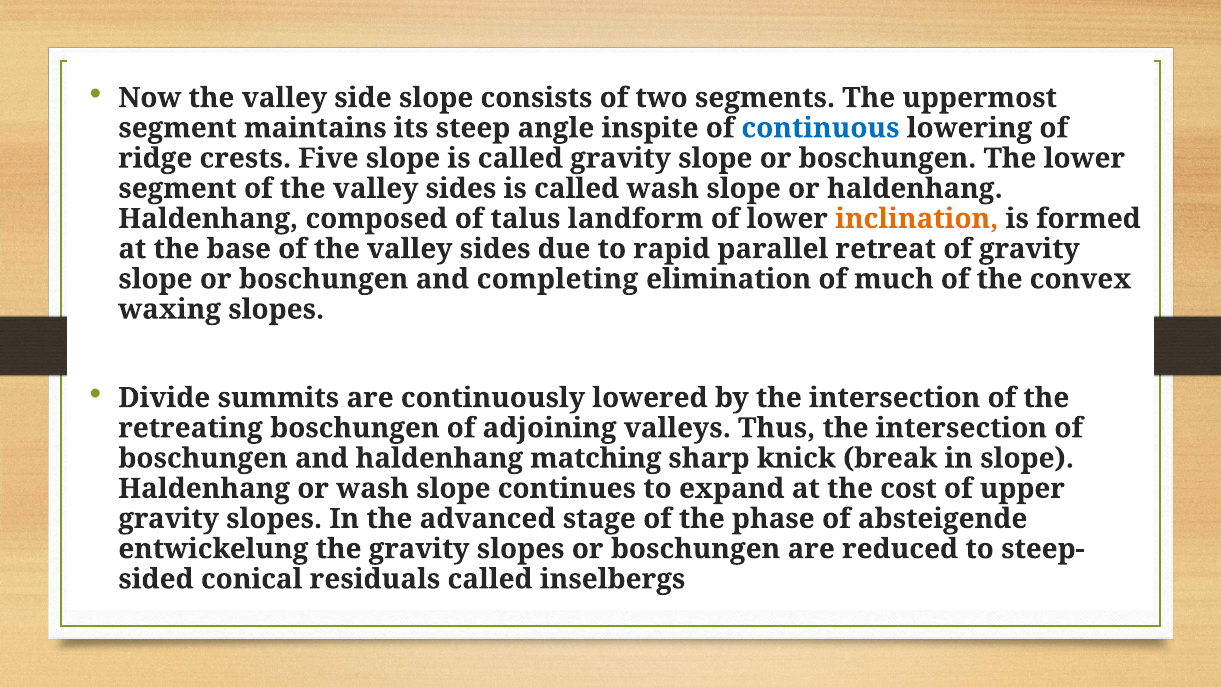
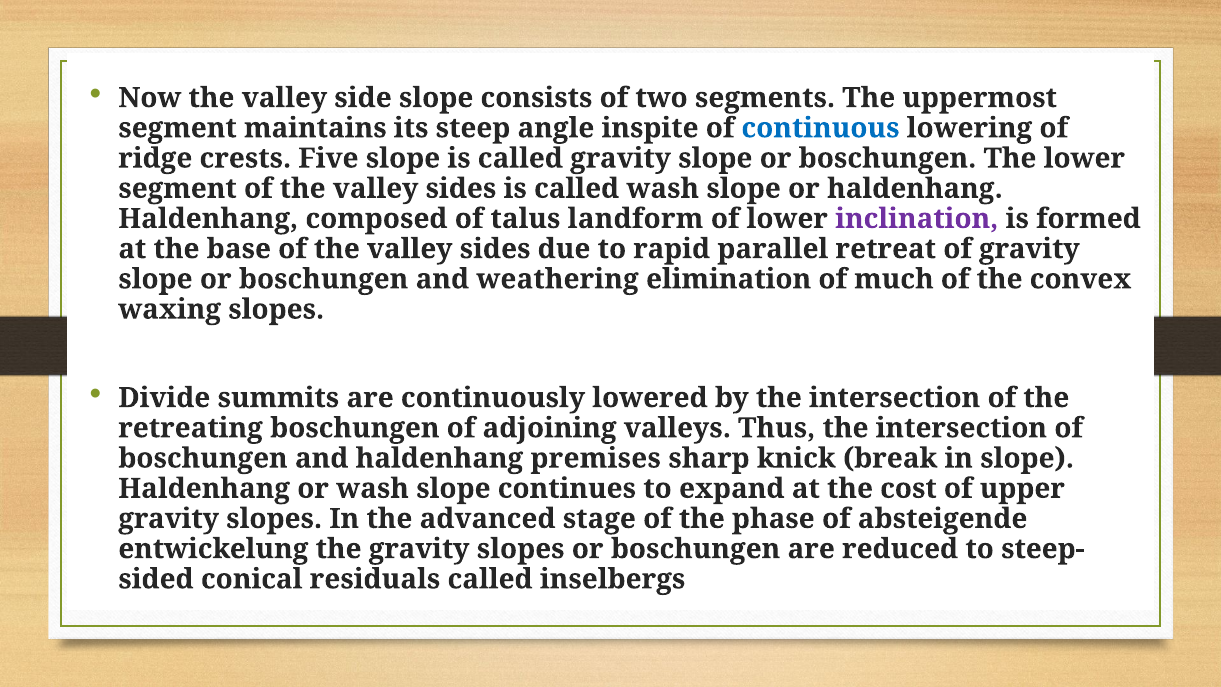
inclination colour: orange -> purple (917, 219)
completing: completing -> weathering (558, 279)
matching: matching -> premises (596, 458)
